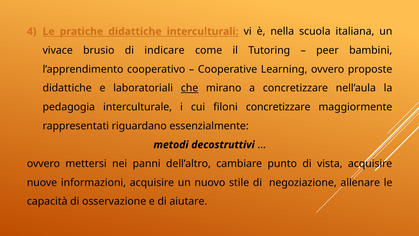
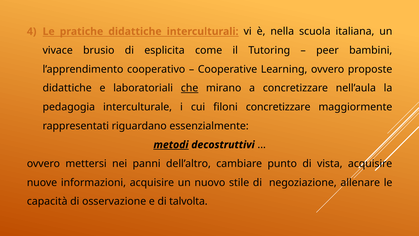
indicare: indicare -> esplicita (165, 50)
metodi underline: none -> present (171, 145)
aiutare: aiutare -> talvolta (188, 201)
